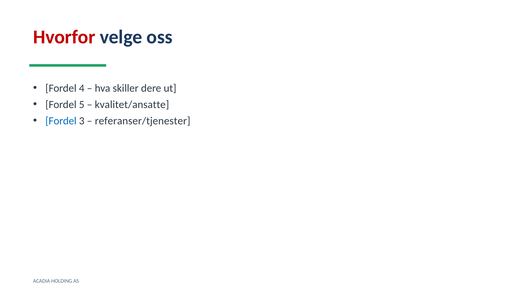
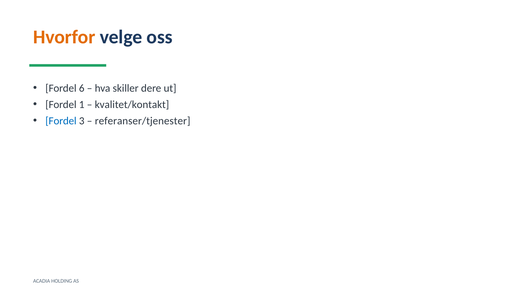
Hvorfor colour: red -> orange (64, 37)
4: 4 -> 6 (82, 88)
5: 5 -> 1 (82, 105)
kvalitet/ansatte: kvalitet/ansatte -> kvalitet/kontakt (132, 105)
